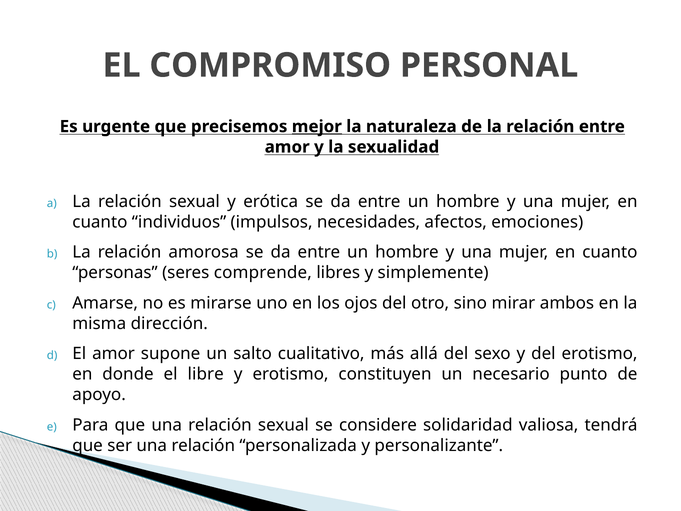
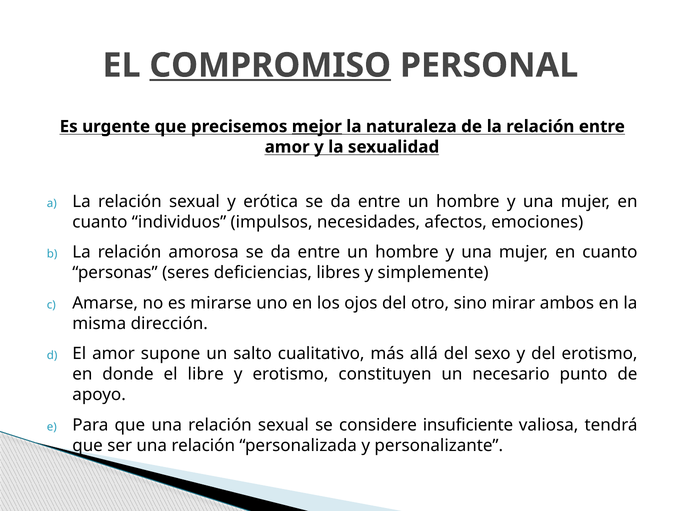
COMPROMISO underline: none -> present (270, 65)
comprende: comprende -> deficiencias (263, 273)
solidaridad: solidaridad -> insuficiente (468, 425)
